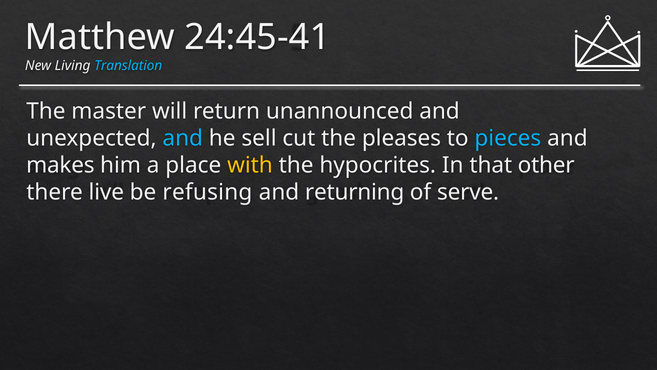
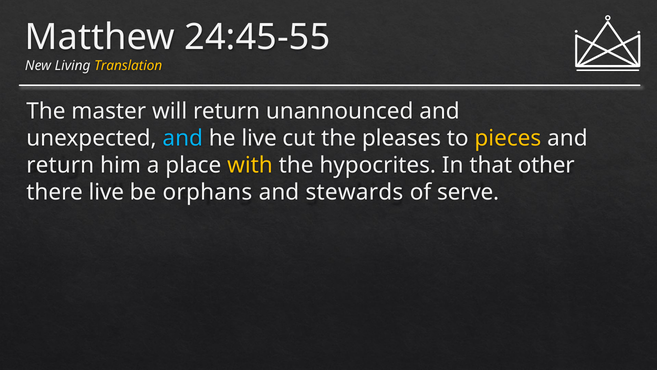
24:45-41: 24:45-41 -> 24:45-55 (257, 37)
Translation colour: light blue -> yellow (128, 66)
he sell: sell -> live (259, 138)
pieces colour: light blue -> yellow (508, 138)
makes: makes -> return (60, 165)
refusing: refusing -> orphans (207, 192)
returning: returning -> stewards (354, 192)
